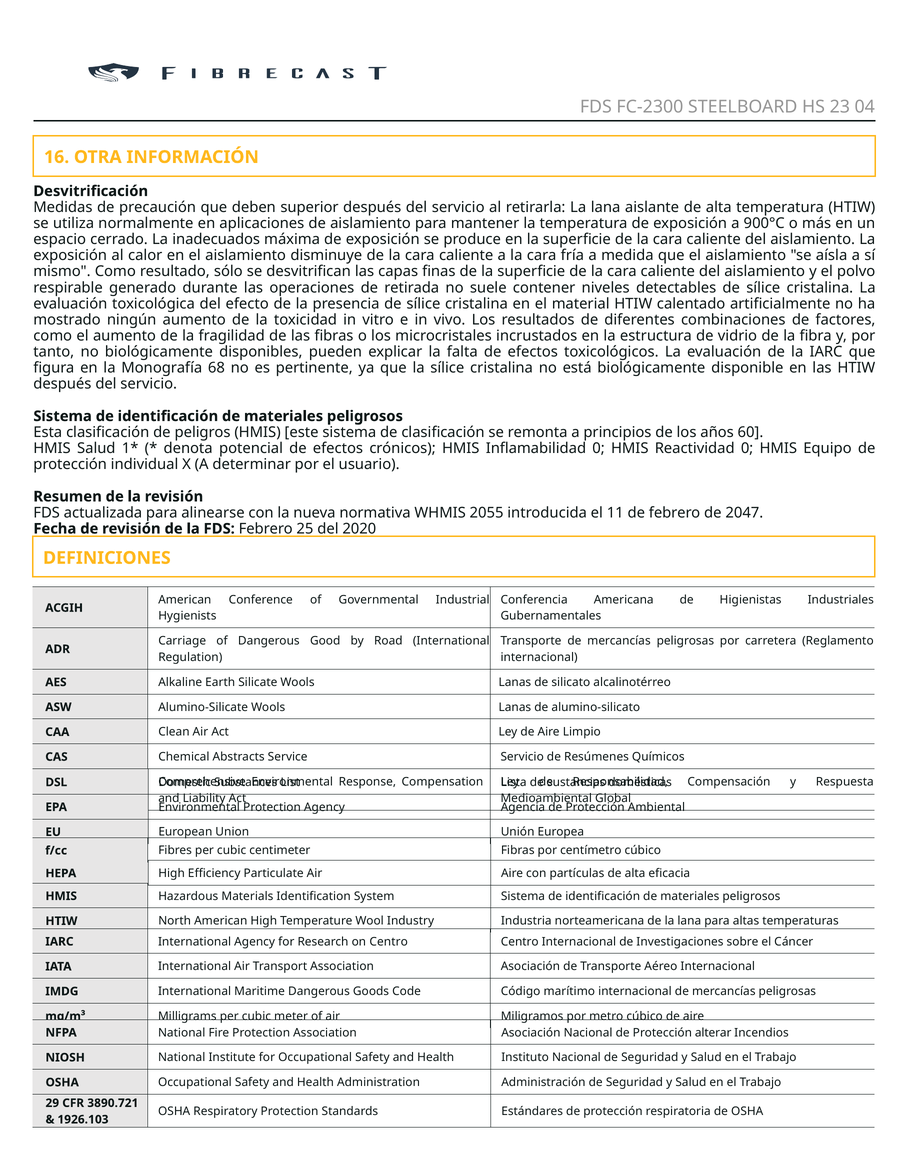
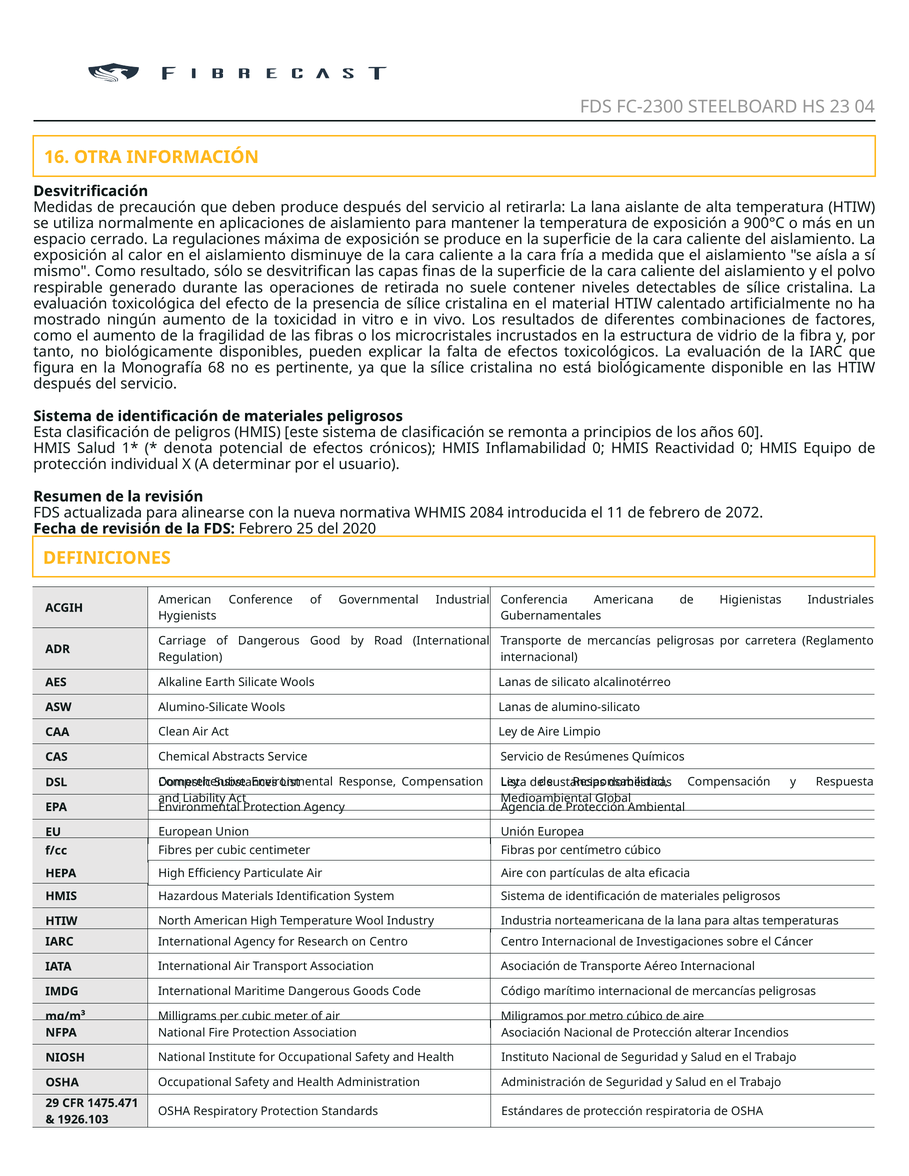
deben superior: superior -> produce (309, 207)
inadecuados: inadecuados -> regulaciones (216, 239)
2055: 2055 -> 2084 (487, 513)
2047: 2047 -> 2072 (744, 513)
3890.721: 3890.721 -> 1475.471 (113, 1103)
